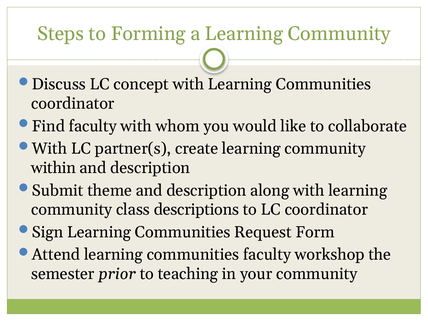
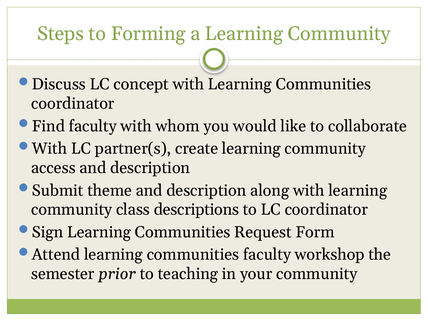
within: within -> access (53, 168)
